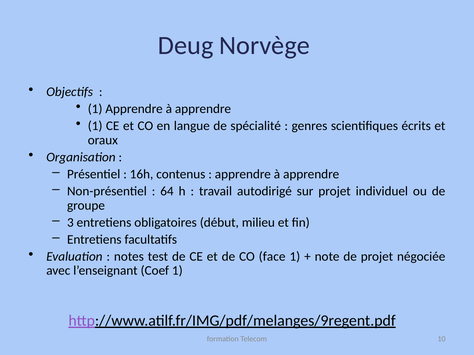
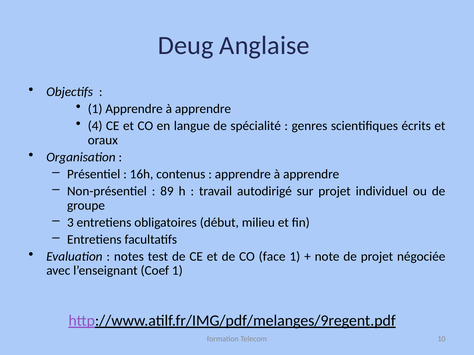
Norvège: Norvège -> Anglaise (265, 46)
1: 1 -> 4 (95, 126)
64: 64 -> 89 (167, 191)
